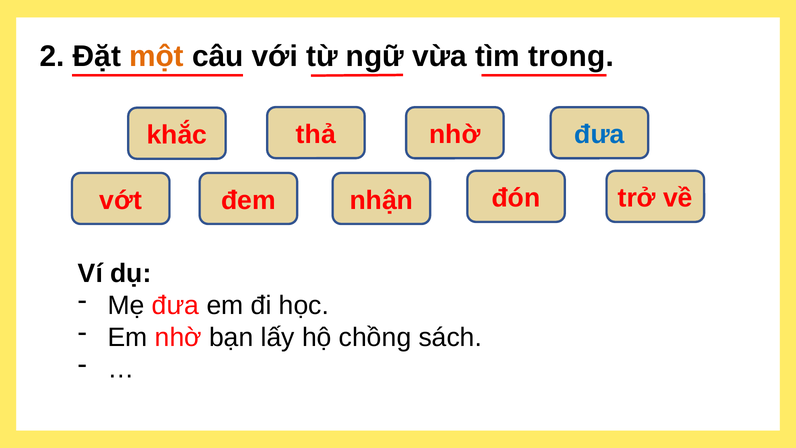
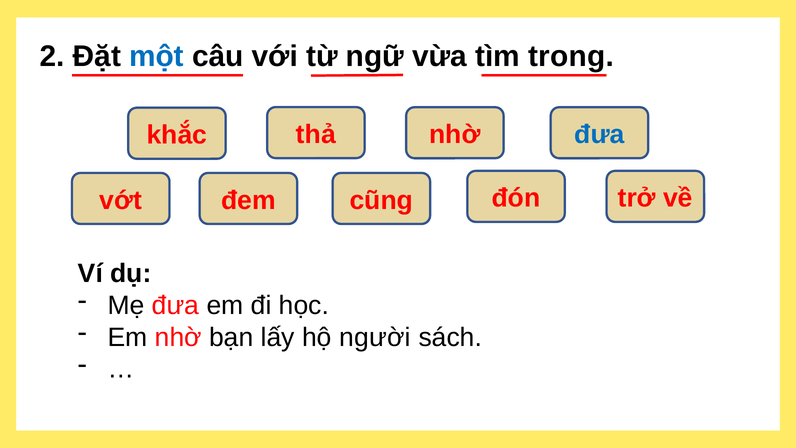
một colour: orange -> blue (157, 56)
nhận: nhận -> cũng (381, 200)
chồng: chồng -> người (375, 337)
